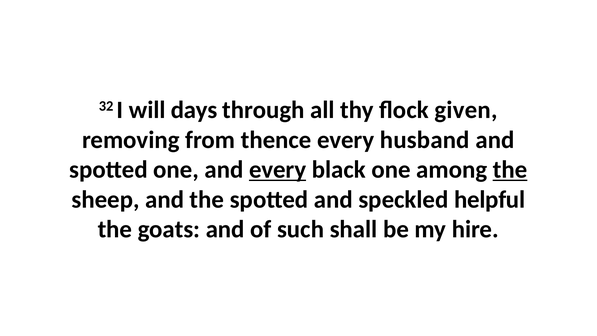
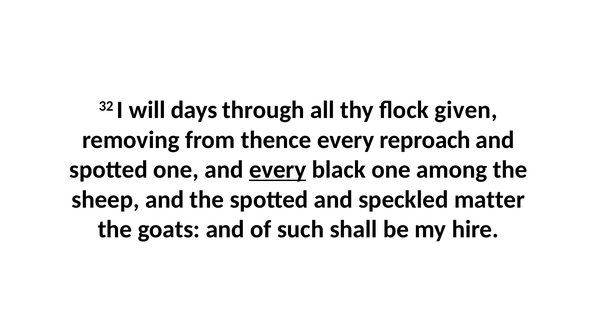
husband: husband -> reproach (425, 140)
the underline: present -> none (510, 170)
helpful: helpful -> matter (489, 199)
